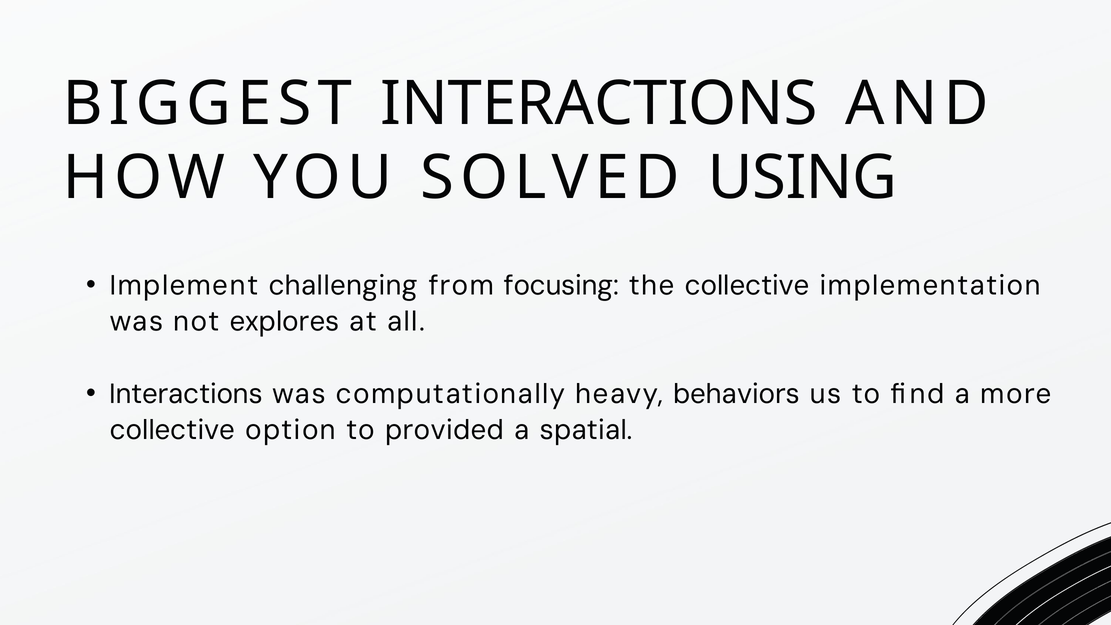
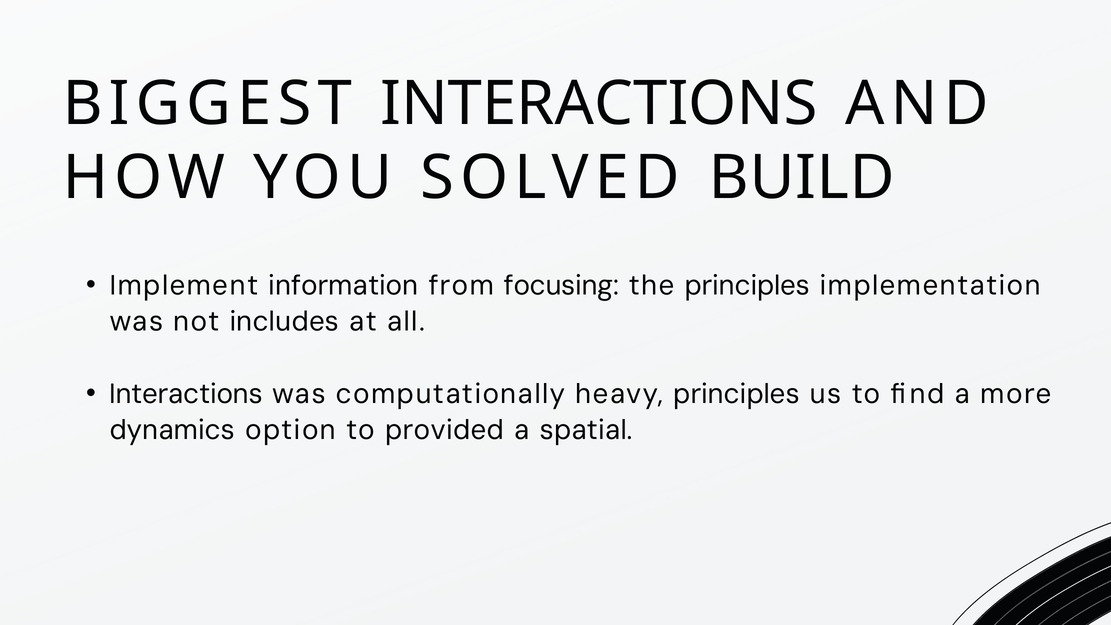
USING: USING -> BUILD (802, 178)
challenging: challenging -> information (343, 286)
the collective: collective -> principles (747, 286)
explores: explores -> includes (284, 322)
heavy behaviors: behaviors -> principles (737, 394)
collective: collective -> dynamics (172, 430)
